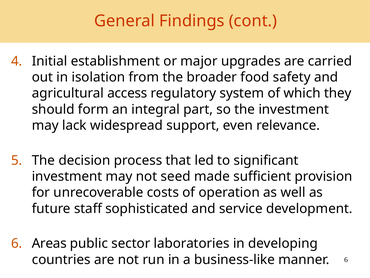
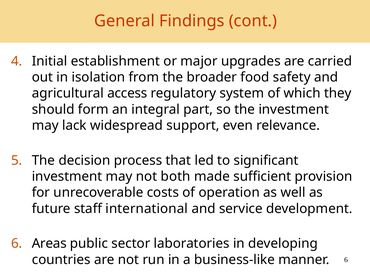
seed: seed -> both (176, 176)
sophisticated: sophisticated -> international (147, 208)
